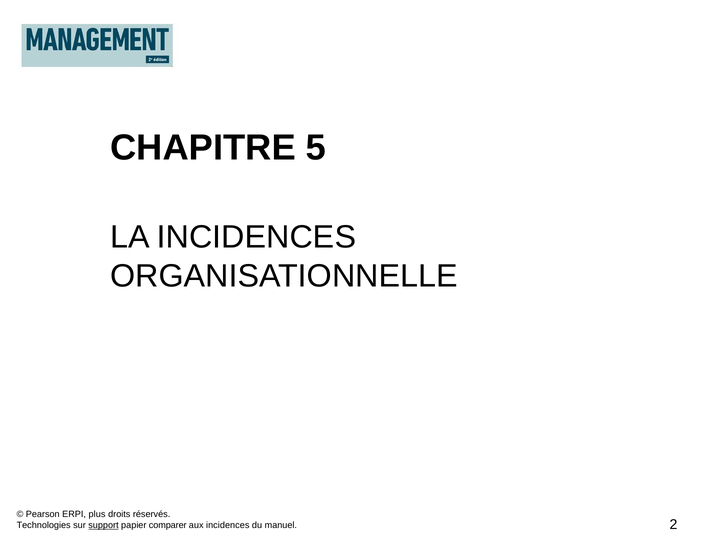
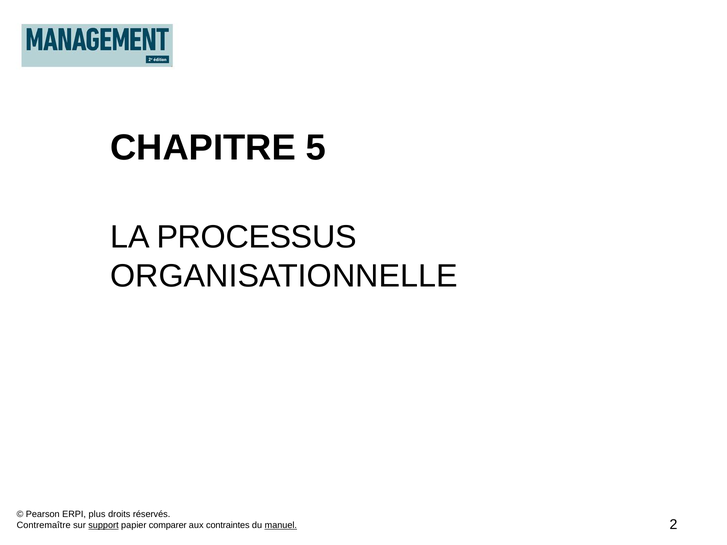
LA INCIDENCES: INCIDENCES -> PROCESSUS (257, 237)
Technologies: Technologies -> Contremaître (44, 526)
aux incidences: incidences -> contraintes (228, 526)
manuel underline: none -> present (281, 526)
